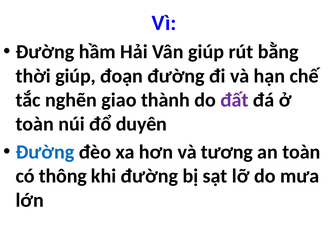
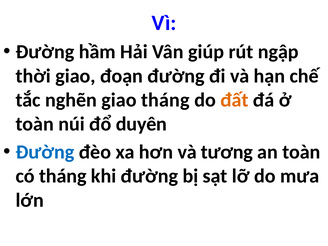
bằng: bằng -> ngập (278, 52)
thời giúp: giúp -> giao (75, 76)
giao thành: thành -> tháng (165, 100)
đất colour: purple -> orange (234, 100)
có thông: thông -> tháng (63, 176)
